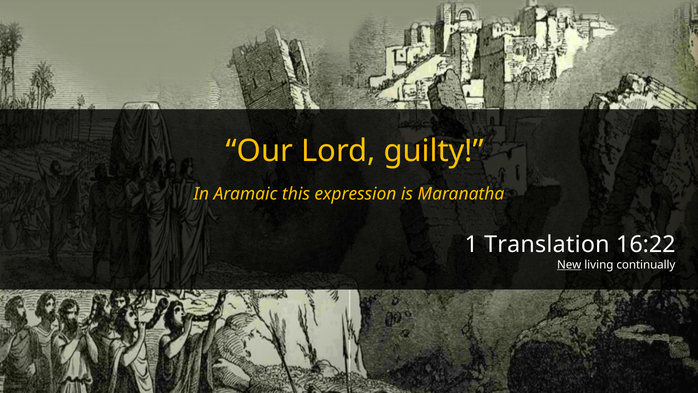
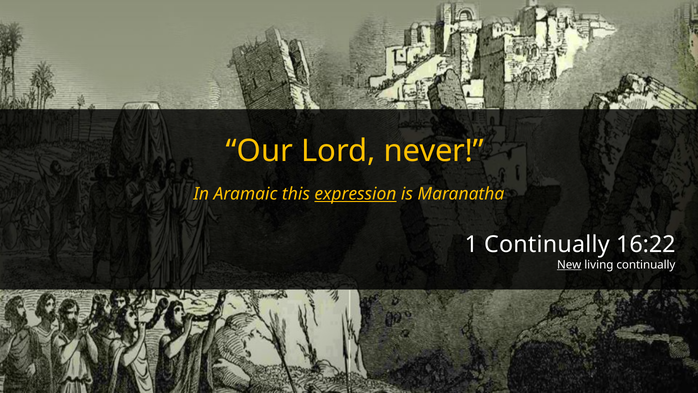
guilty: guilty -> never (434, 151)
expression underline: none -> present (355, 194)
1 Translation: Translation -> Continually (547, 244)
